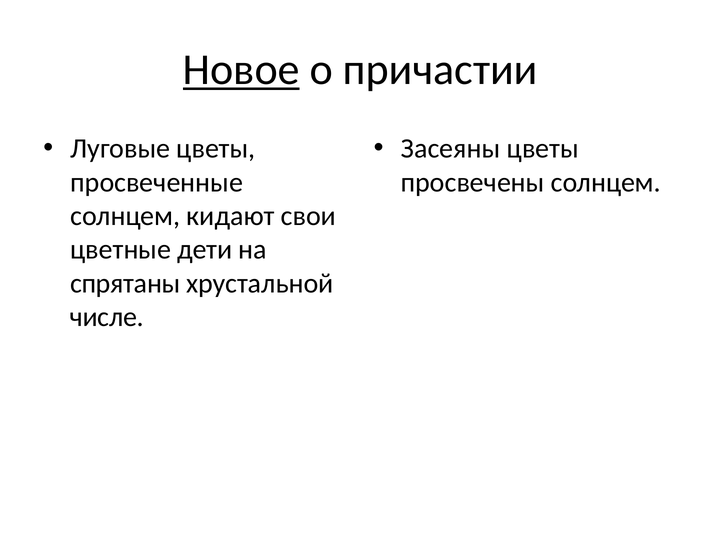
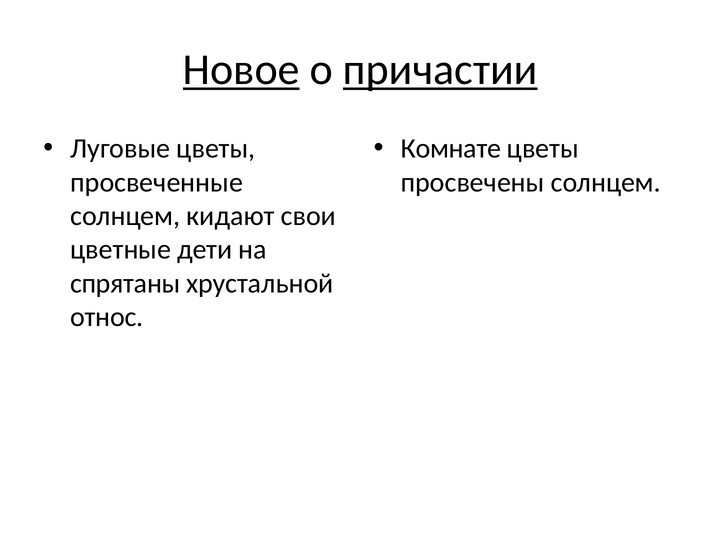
причастии underline: none -> present (440, 70)
Засеяны: Засеяны -> Комнате (451, 149)
числе: числе -> относ (107, 317)
